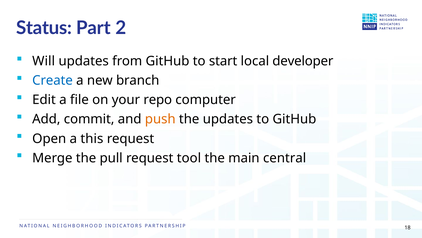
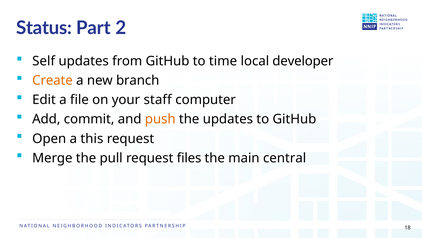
Will: Will -> Self (44, 61)
start: start -> time (223, 61)
Create colour: blue -> orange (53, 80)
repo: repo -> staff (158, 100)
tool: tool -> files (189, 158)
